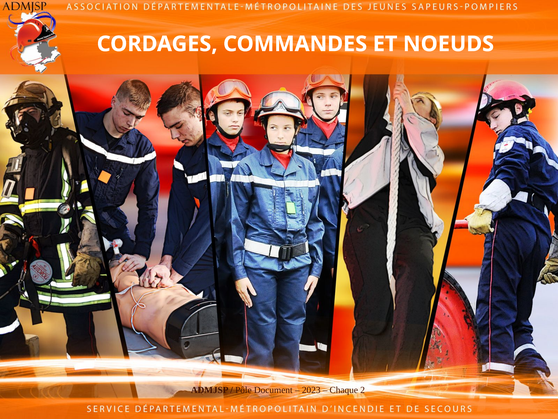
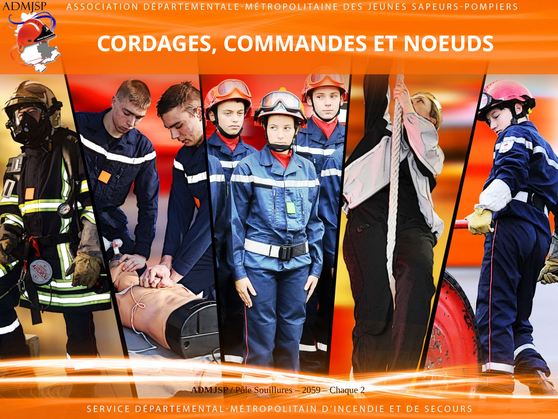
Document: Document -> Souillures (273, 390)
2023: 2023 -> 2059 (311, 390)
